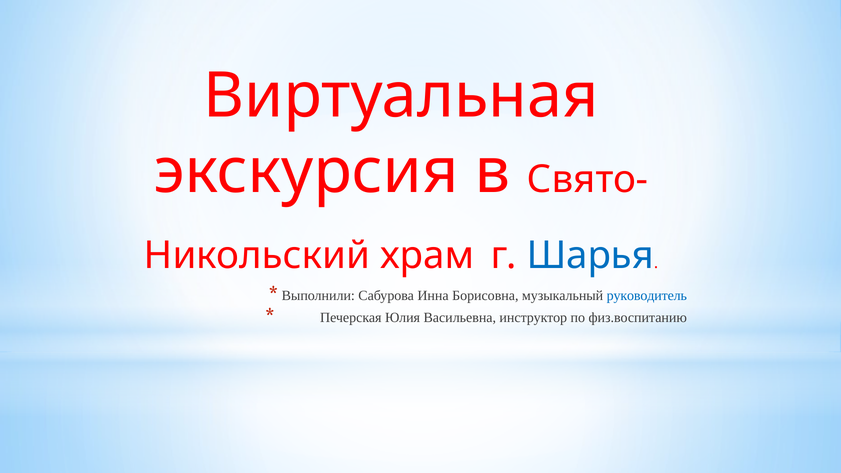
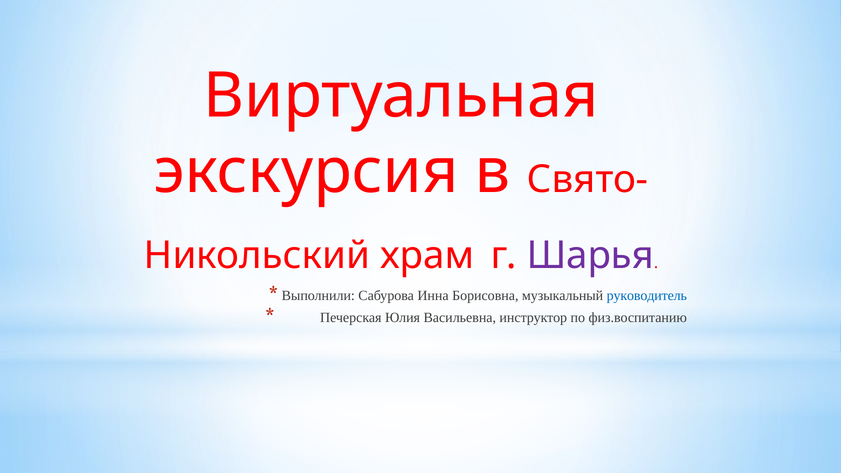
Шарья colour: blue -> purple (590, 255)
